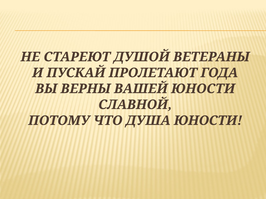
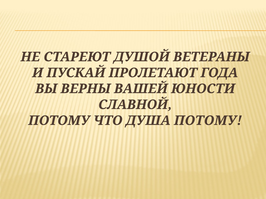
ДУША ЮНОСТИ: ЮНОСТИ -> ПОТОМУ (208, 121)
